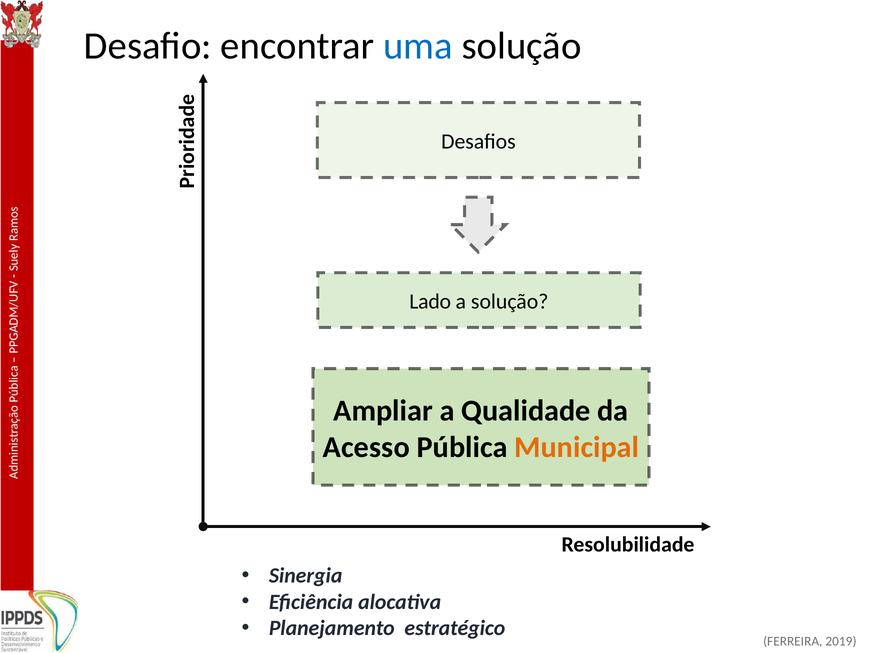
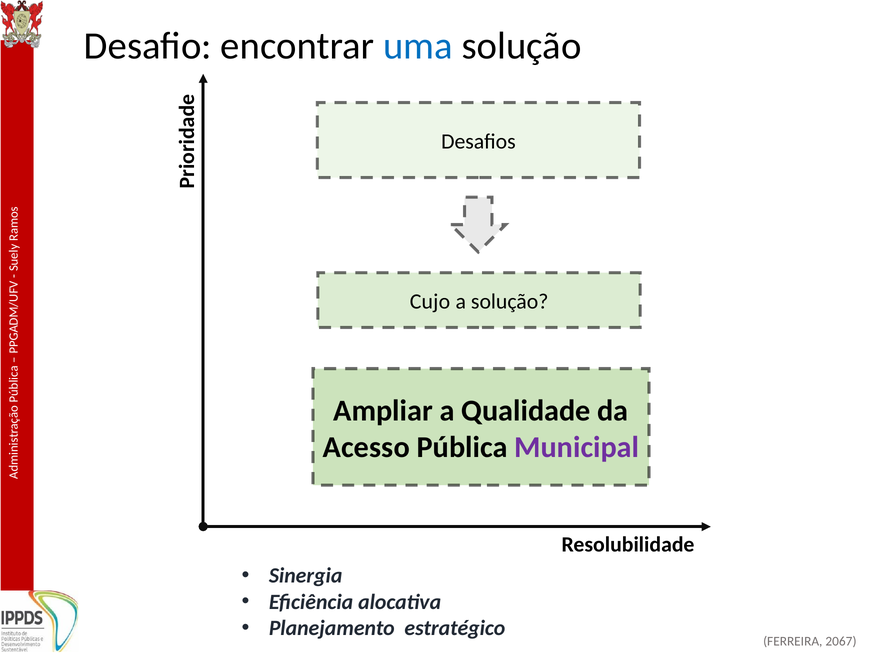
Lado: Lado -> Cujo (430, 302)
Municipal colour: orange -> purple (577, 447)
2019: 2019 -> 2067 (841, 641)
